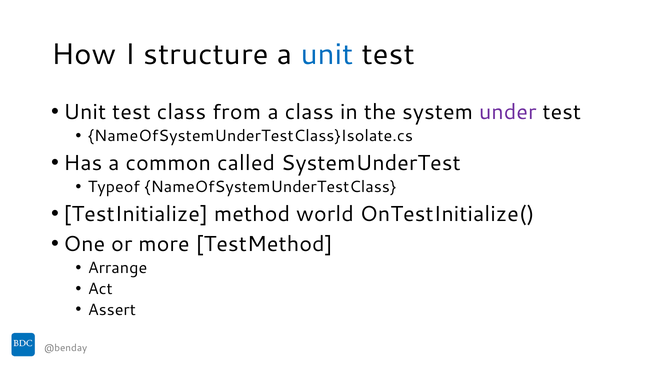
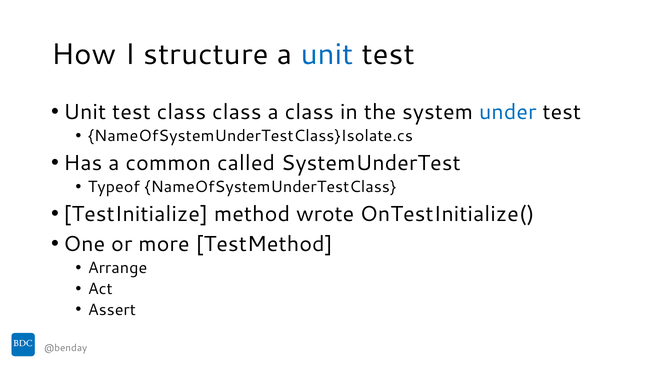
class from: from -> class (237, 112)
under colour: purple -> blue (508, 112)
world: world -> wrote (325, 214)
